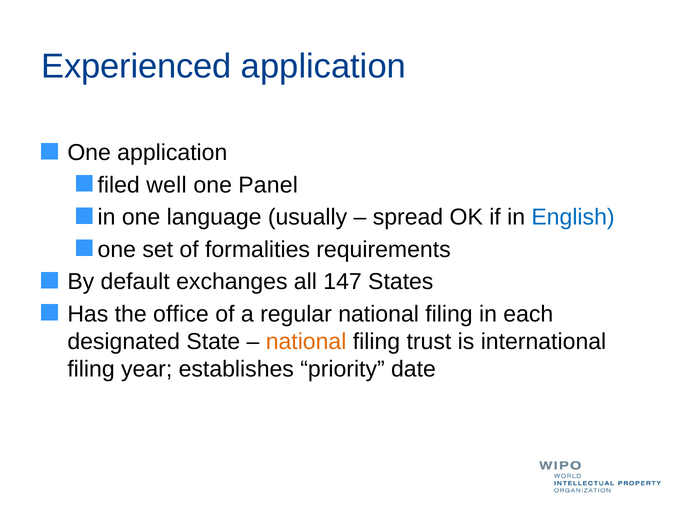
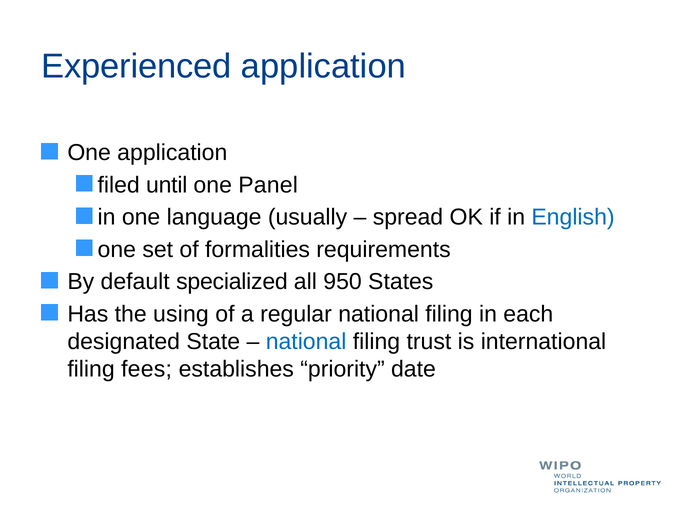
well: well -> until (167, 185)
exchanges: exchanges -> specialized (232, 282)
147: 147 -> 950 (343, 282)
office: office -> using (181, 314)
national colour: orange -> blue (306, 342)
year: year -> fees (147, 369)
